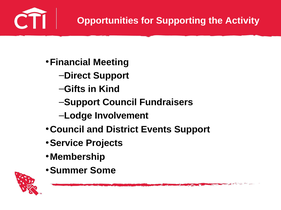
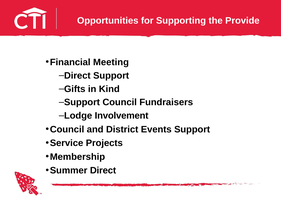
Activity: Activity -> Provide (242, 21)
Summer Some: Some -> Direct (103, 171)
